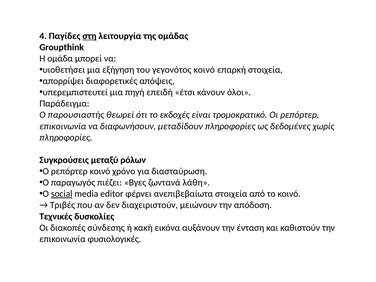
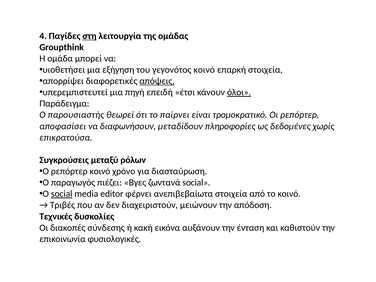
απόψεις underline: none -> present (157, 81)
όλοι underline: none -> present (239, 92)
εκδοχές: εκδοχές -> παίρνει (175, 115)
επικοινωνία: επικοινωνία -> αποφασίσει (63, 126)
πληροφορίες: πληροφορίες -> επικρατούσα (66, 137)
ζωντανά λάθη: λάθη -> social (196, 183)
